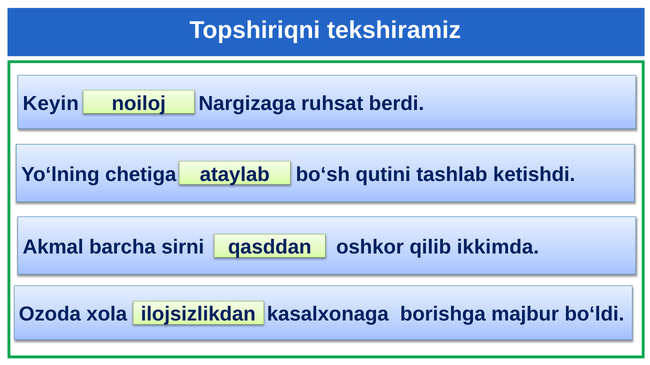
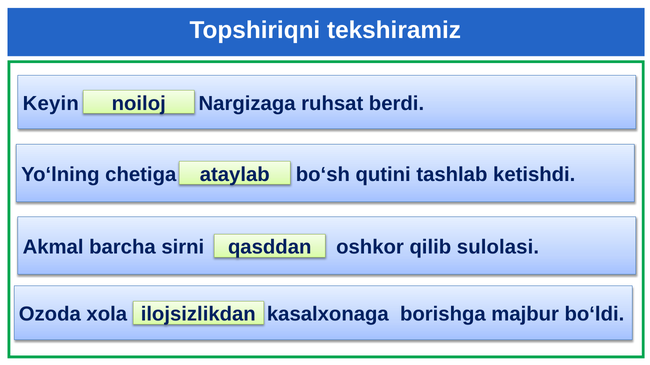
ikkimda: ikkimda -> sulolasi (498, 248)
